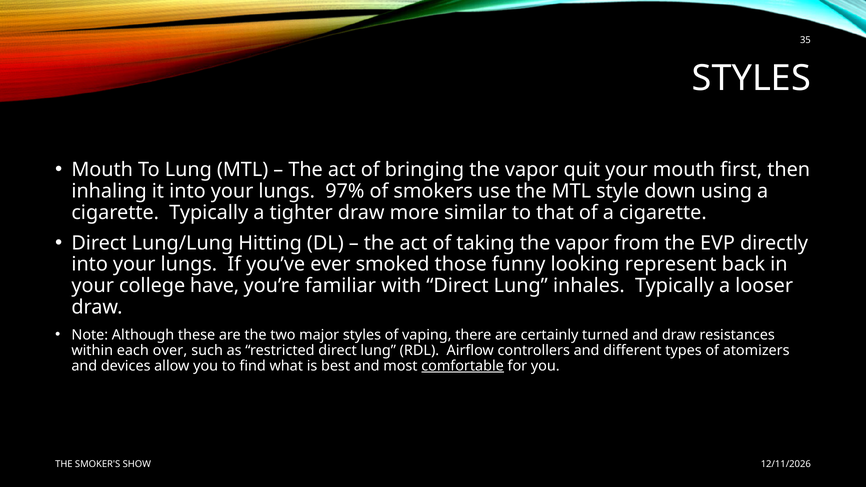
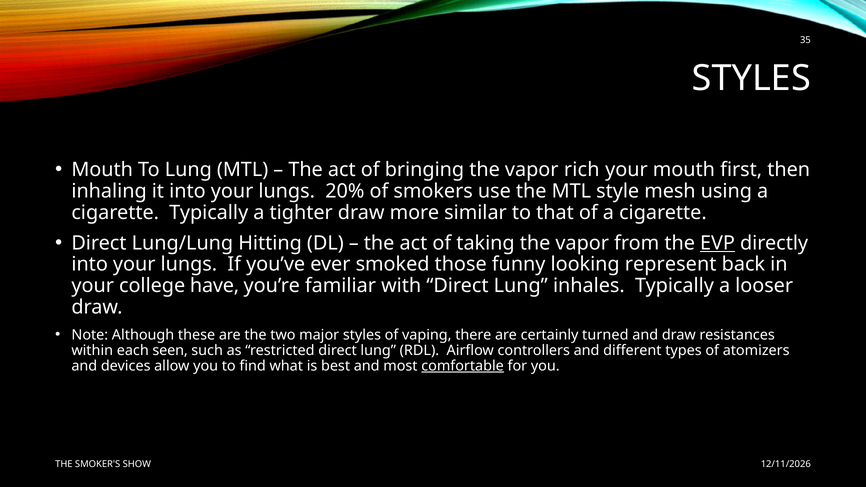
quit: quit -> rich (582, 170)
97%: 97% -> 20% (345, 191)
down: down -> mesh (670, 191)
EVP underline: none -> present (718, 243)
over: over -> seen (170, 350)
